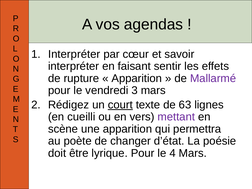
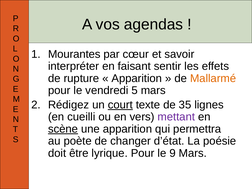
Interpréter: Interpréter -> Mourantes (74, 54)
Mallarmé colour: purple -> orange (213, 78)
3: 3 -> 5 (135, 90)
63: 63 -> 35 (185, 105)
scène underline: none -> present (63, 129)
4: 4 -> 9 (173, 153)
